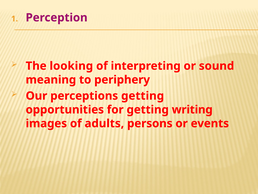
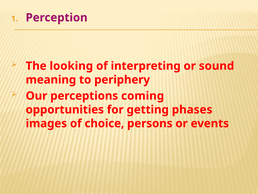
perceptions getting: getting -> coming (143, 96)
writing: writing -> phases (192, 109)
adults: adults -> choice (104, 123)
